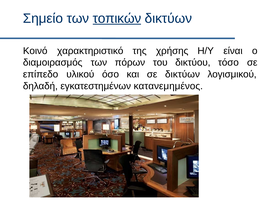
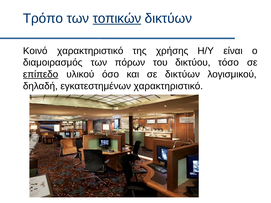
Σημείο: Σημείο -> Τρόπο (43, 18)
επίπεδο underline: none -> present (41, 74)
εγκατεστημένων κατανεμημένος: κατανεμημένος -> χαρακτηριστικό (168, 86)
